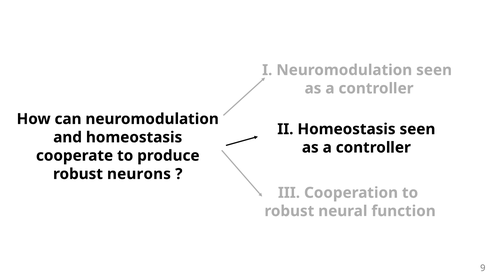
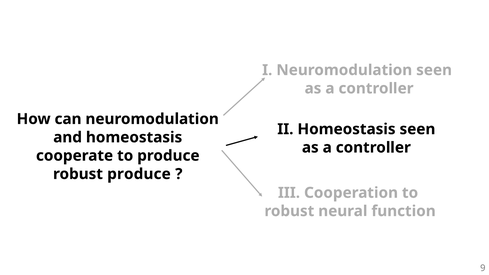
robust neurons: neurons -> produce (139, 174)
